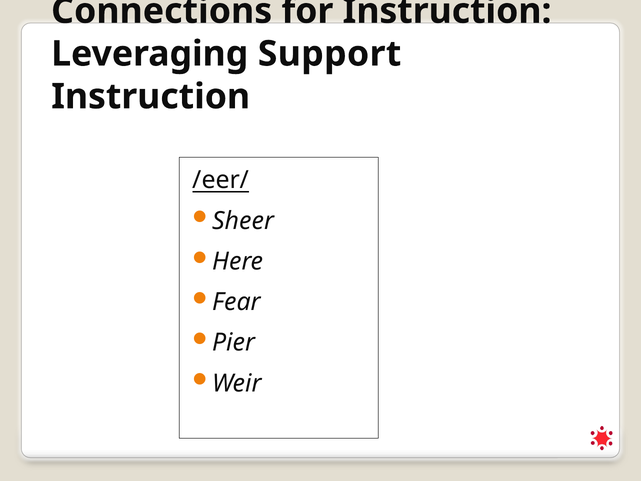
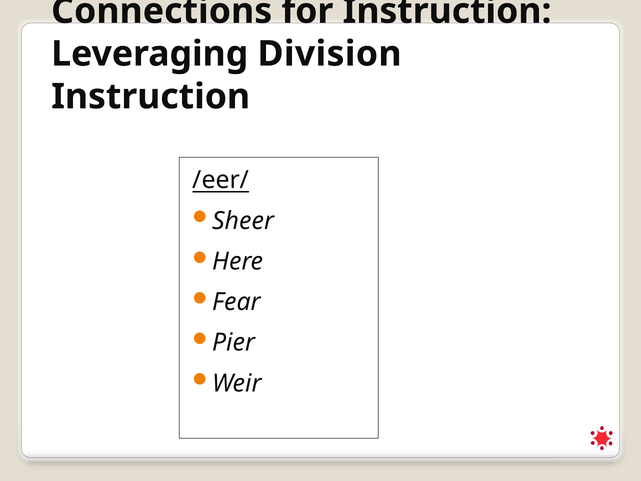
Support: Support -> Division (330, 54)
